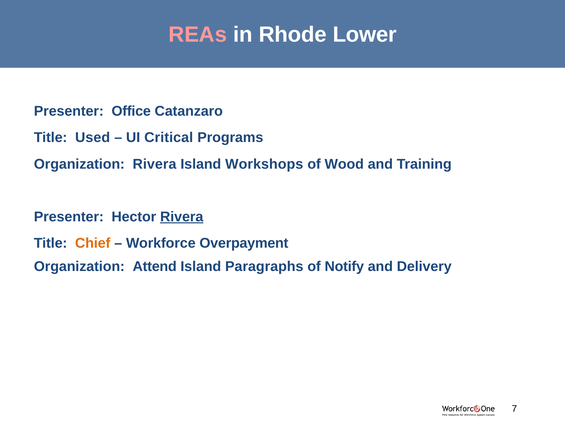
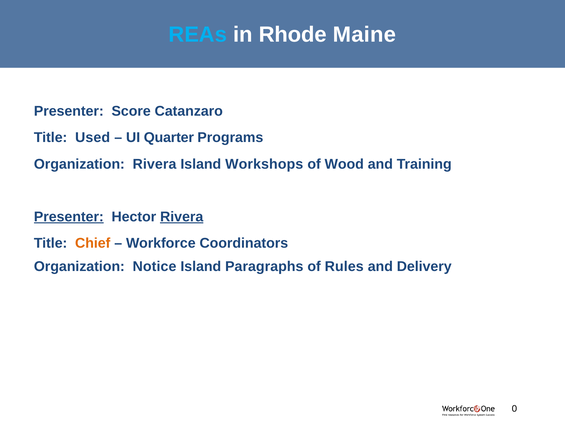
REAs colour: pink -> light blue (198, 34)
Lower: Lower -> Maine (364, 34)
Office: Office -> Score (131, 111)
Critical: Critical -> Quarter (169, 138)
Presenter underline: none -> present (69, 217)
Overpayment: Overpayment -> Coordinators (244, 243)
Attend: Attend -> Notice (155, 266)
Notify: Notify -> Rules (344, 266)
7: 7 -> 0 (514, 408)
